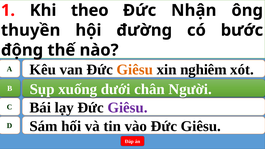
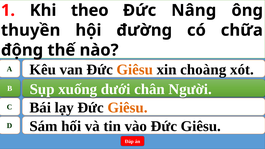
Nhận: Nhận -> Nâng (194, 10)
bước: bước -> chữa (242, 30)
nghiêm: nghiêm -> choàng (203, 70)
Giêsu colour: purple -> orange (128, 108)
